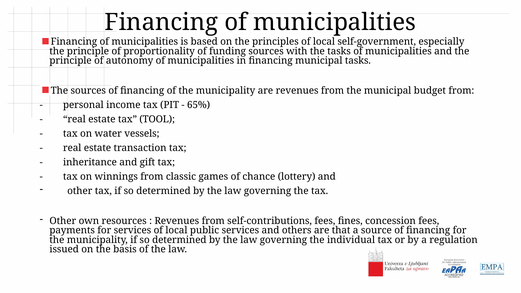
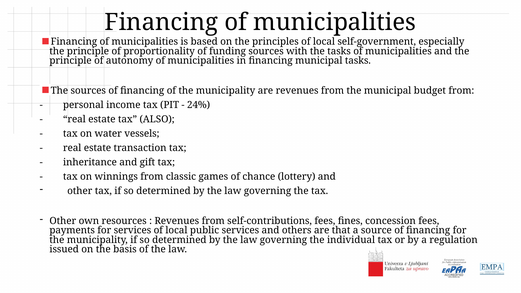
65%: 65% -> 24% (199, 105)
TOOL: TOOL -> ALSO (157, 119)
